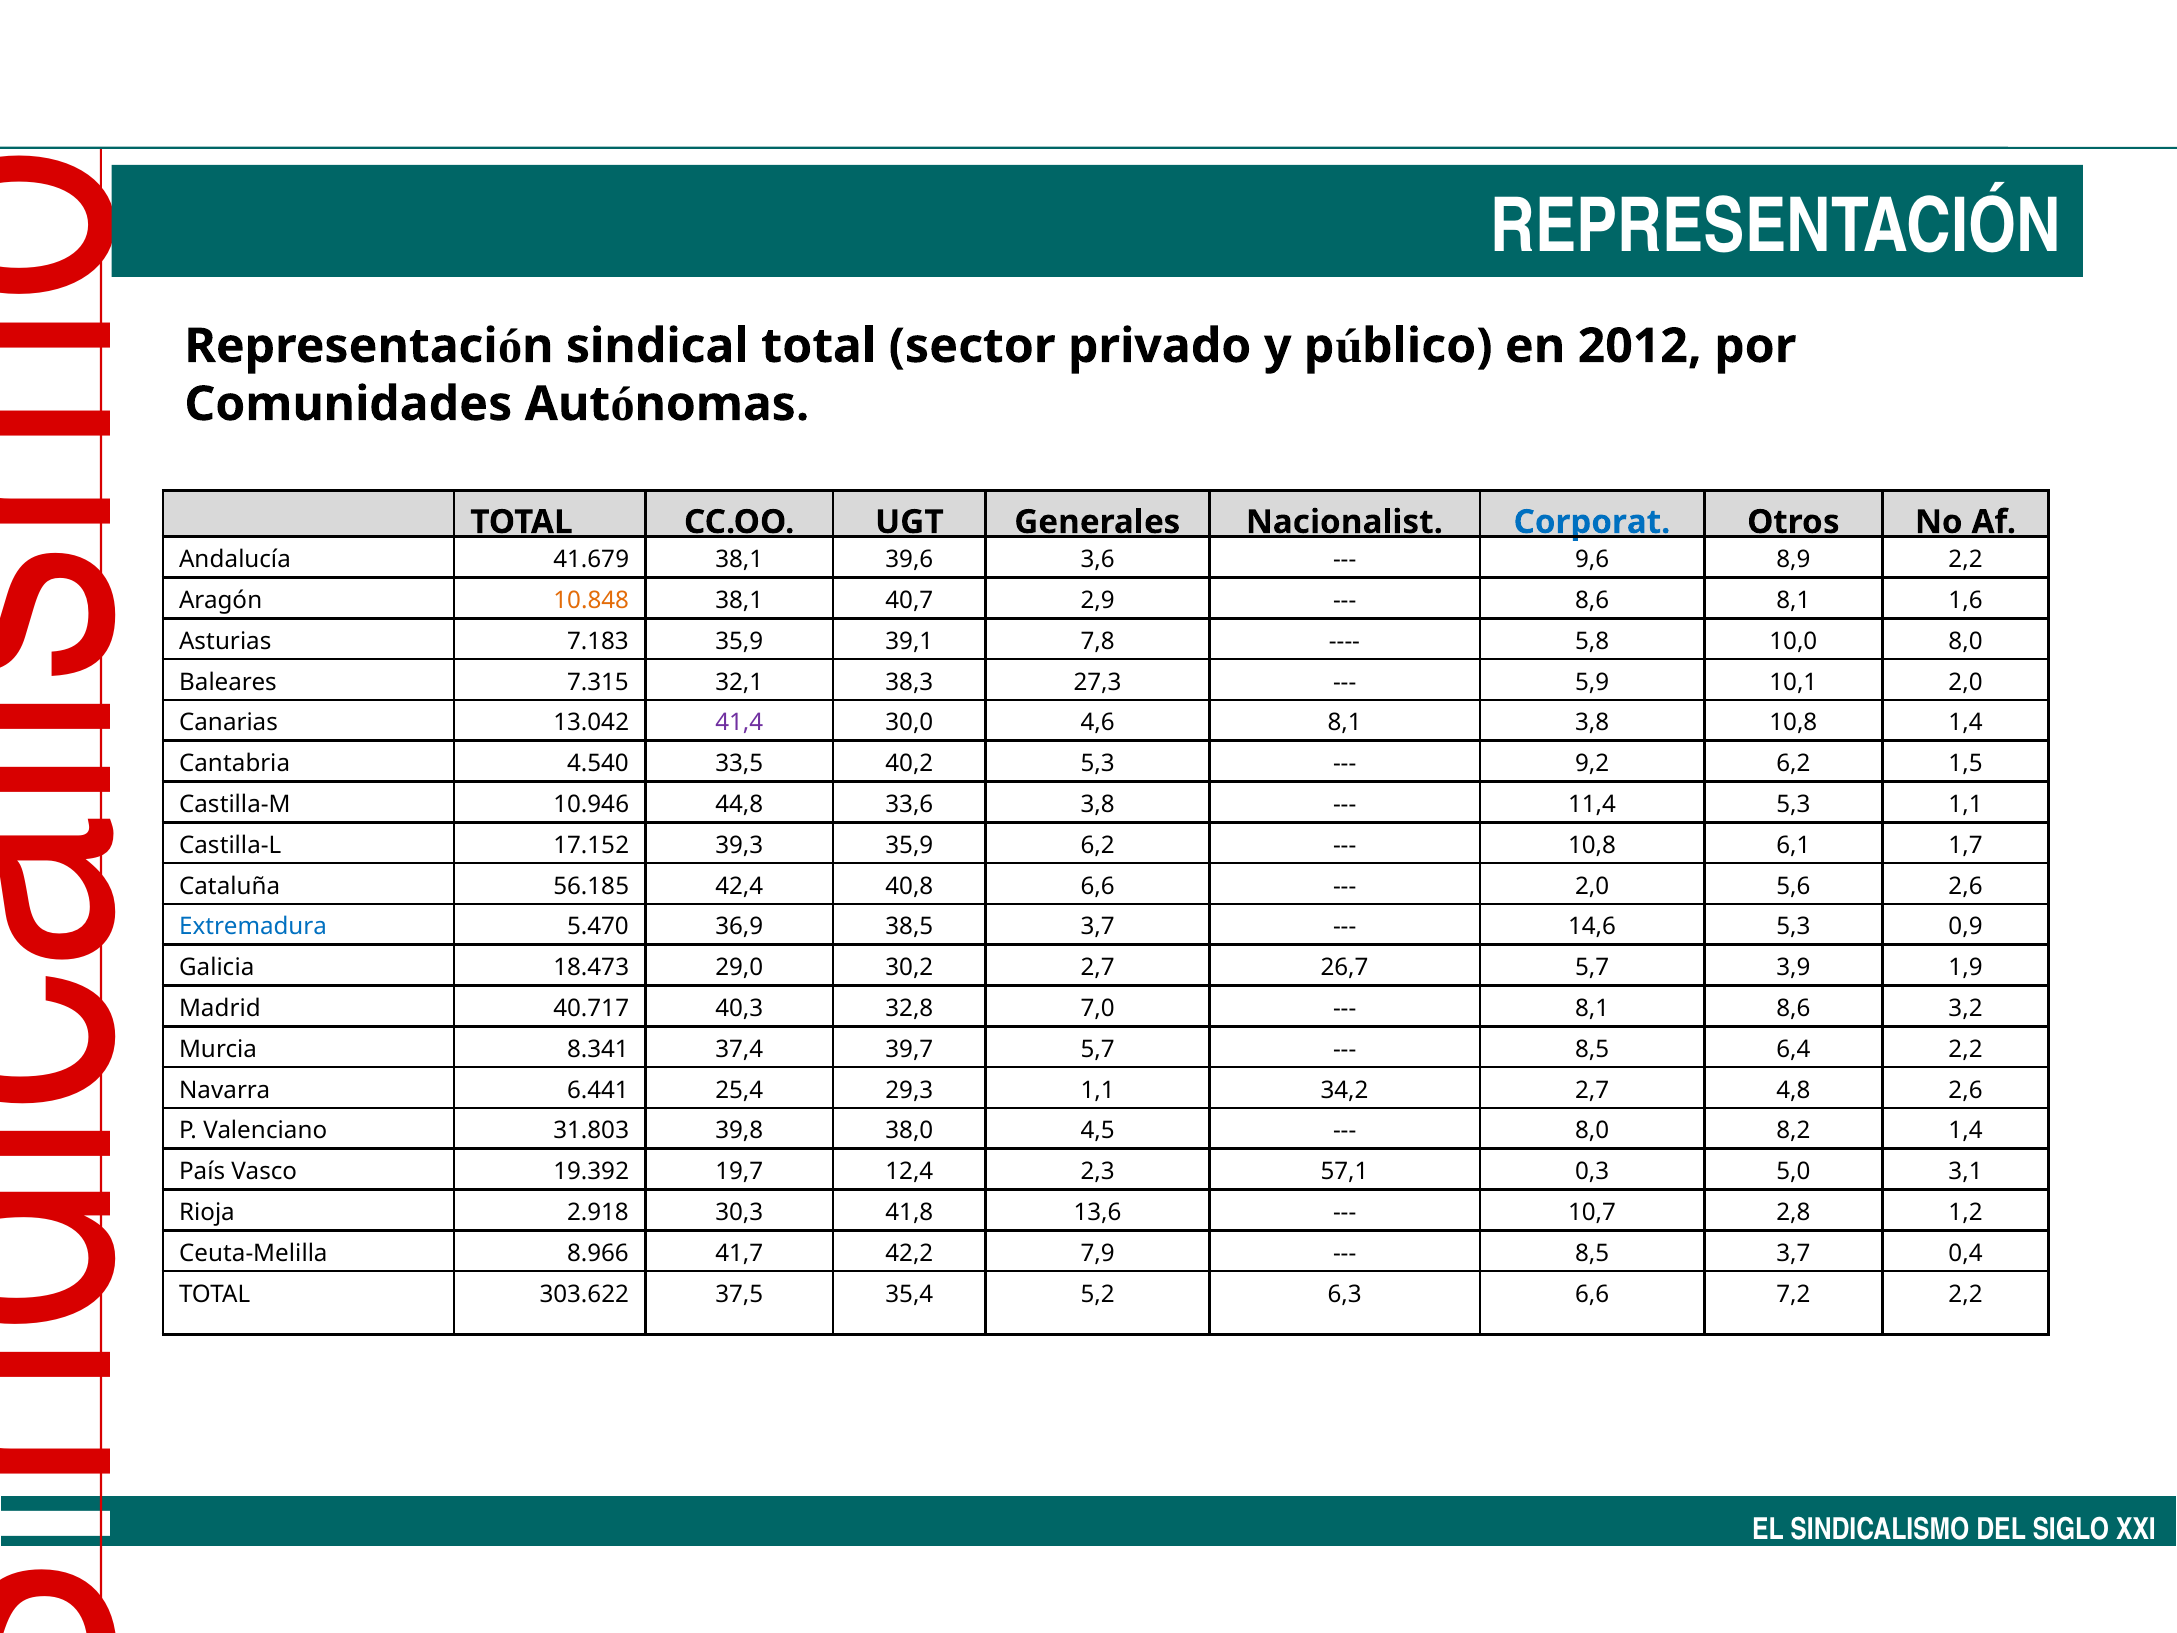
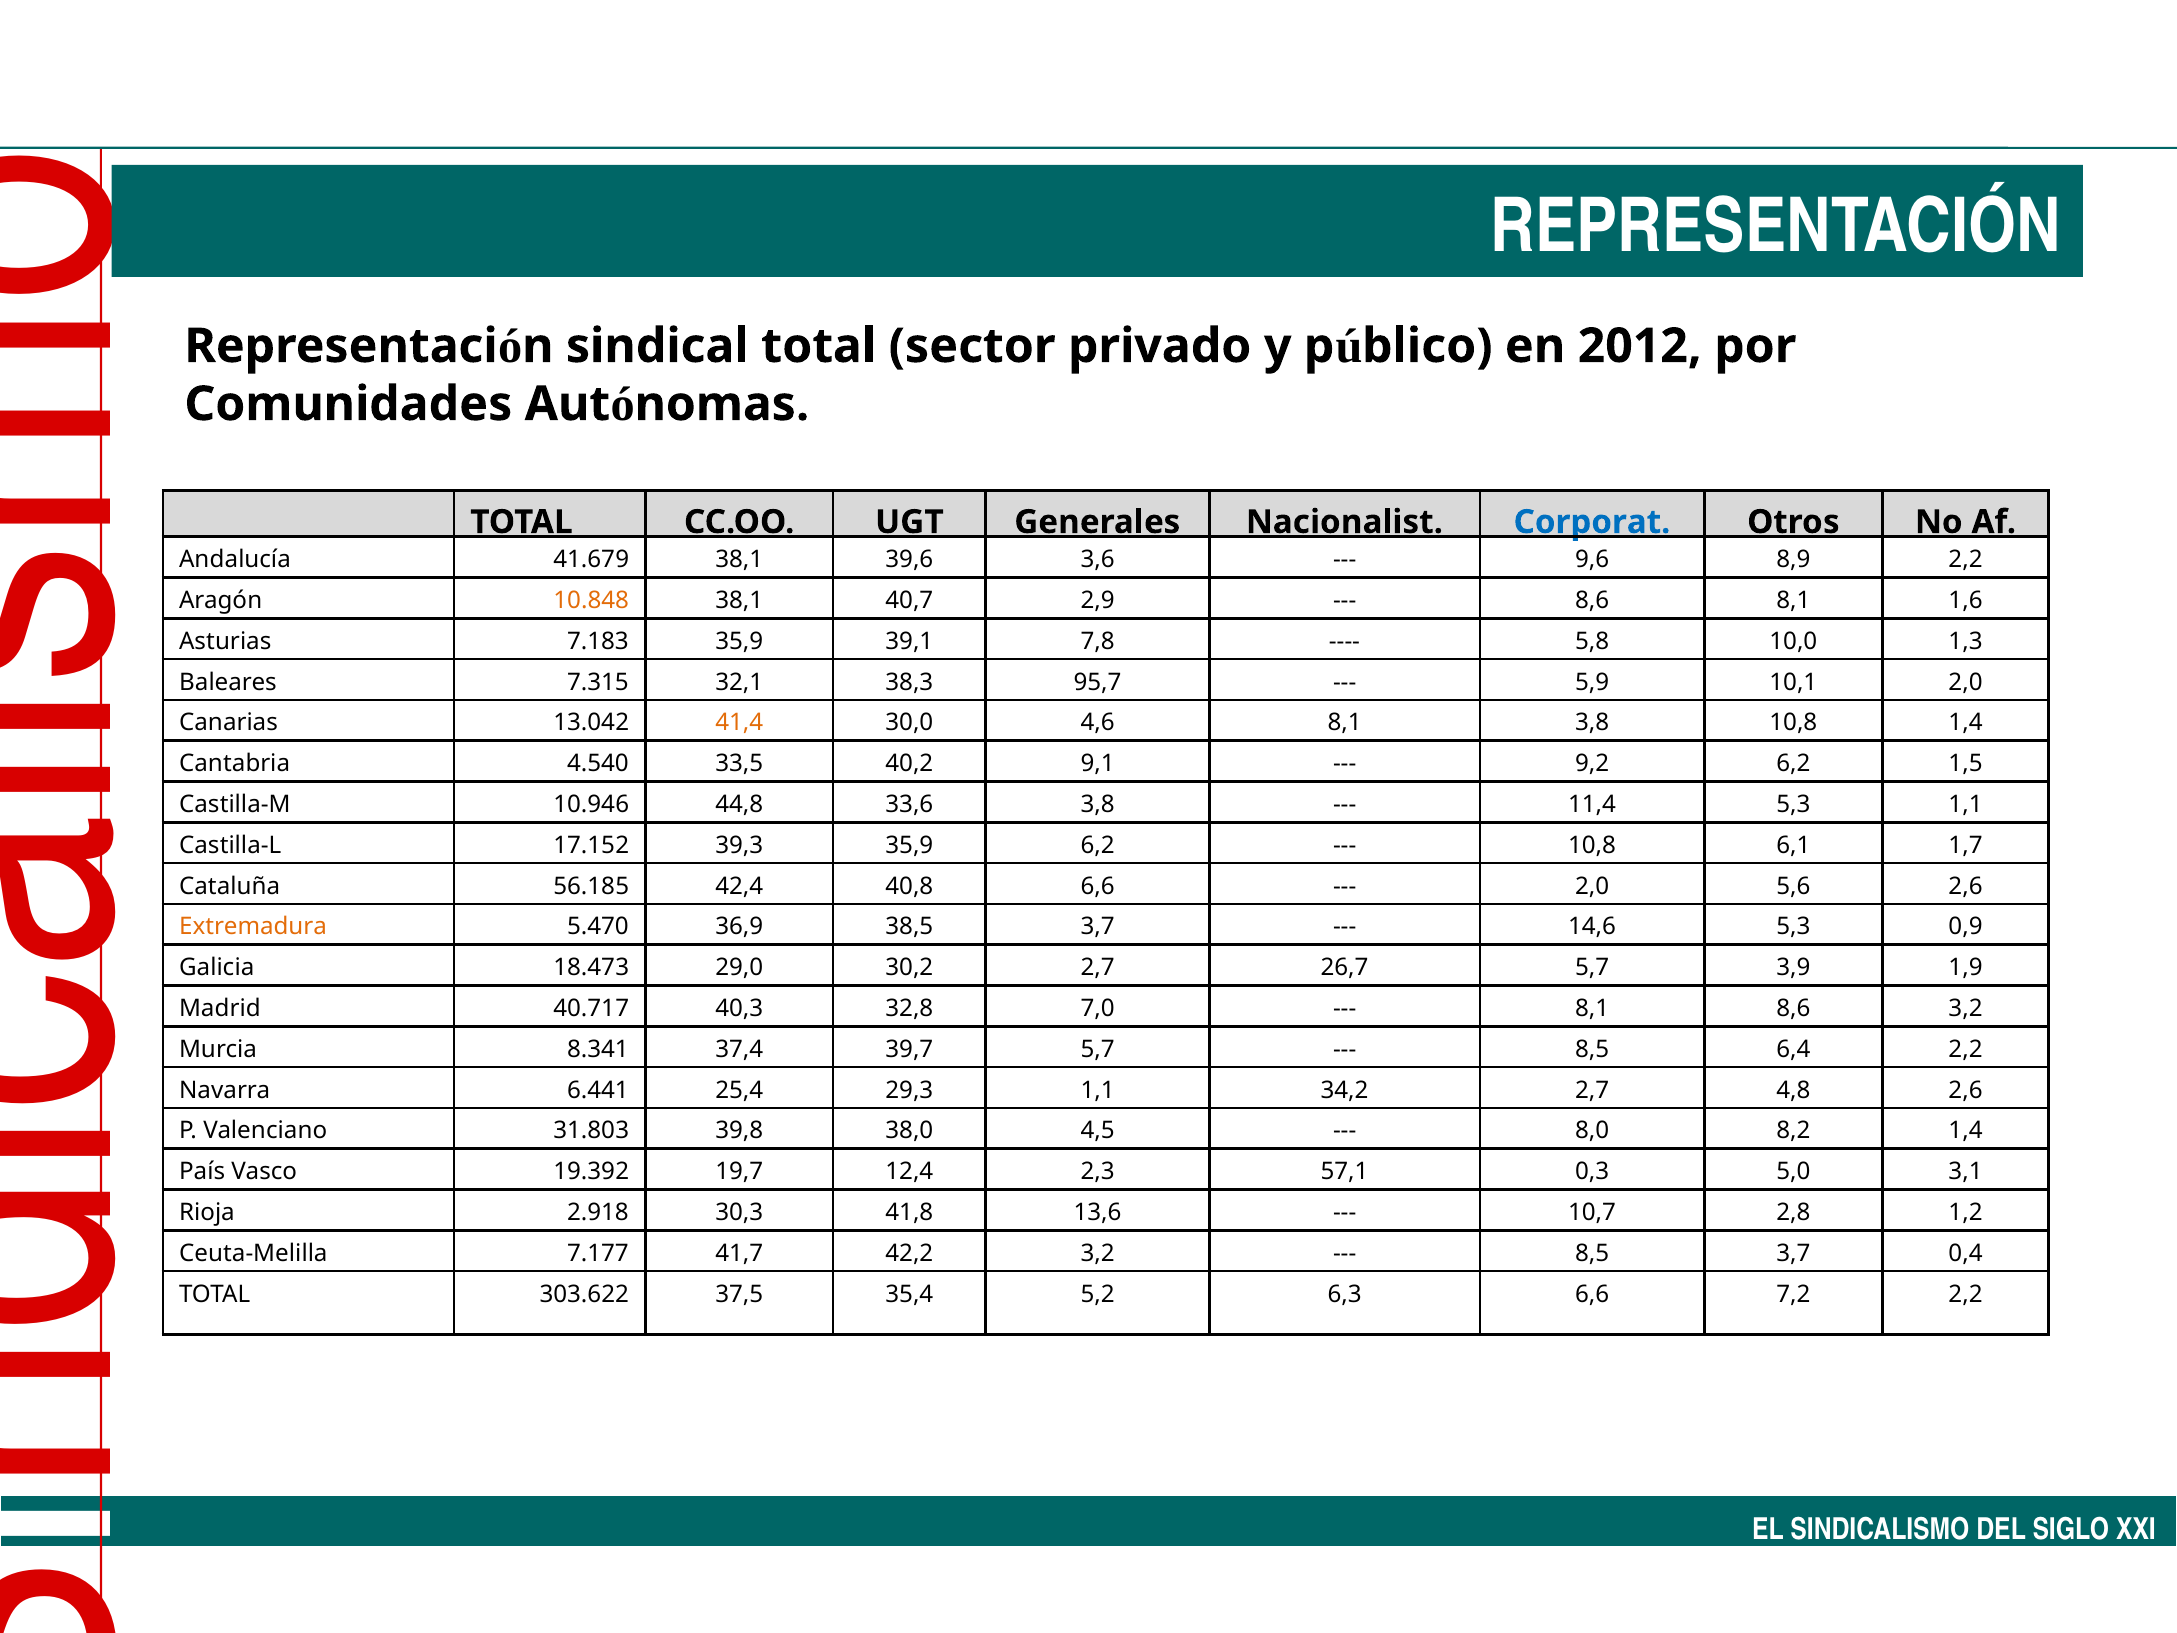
10,0 8,0: 8,0 -> 1,3 (1966, 641)
27,3: 27,3 -> 95,7 (1098, 682)
41,4 colour: purple -> orange (739, 723)
40,2 5,3: 5,3 -> 9,1 (1098, 764)
Extremadura colour: blue -> orange (253, 927)
8.966: 8.966 -> 7.177 (598, 1253)
42,2 7,9: 7,9 -> 3,2 (1098, 1253)
